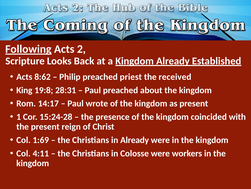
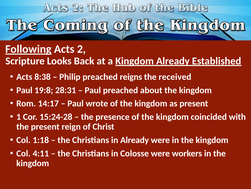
8:62: 8:62 -> 8:38 (43, 77)
priest: priest -> reigns (131, 77)
King: King -> Paul (24, 90)
1:69: 1:69 -> 1:18 (41, 140)
